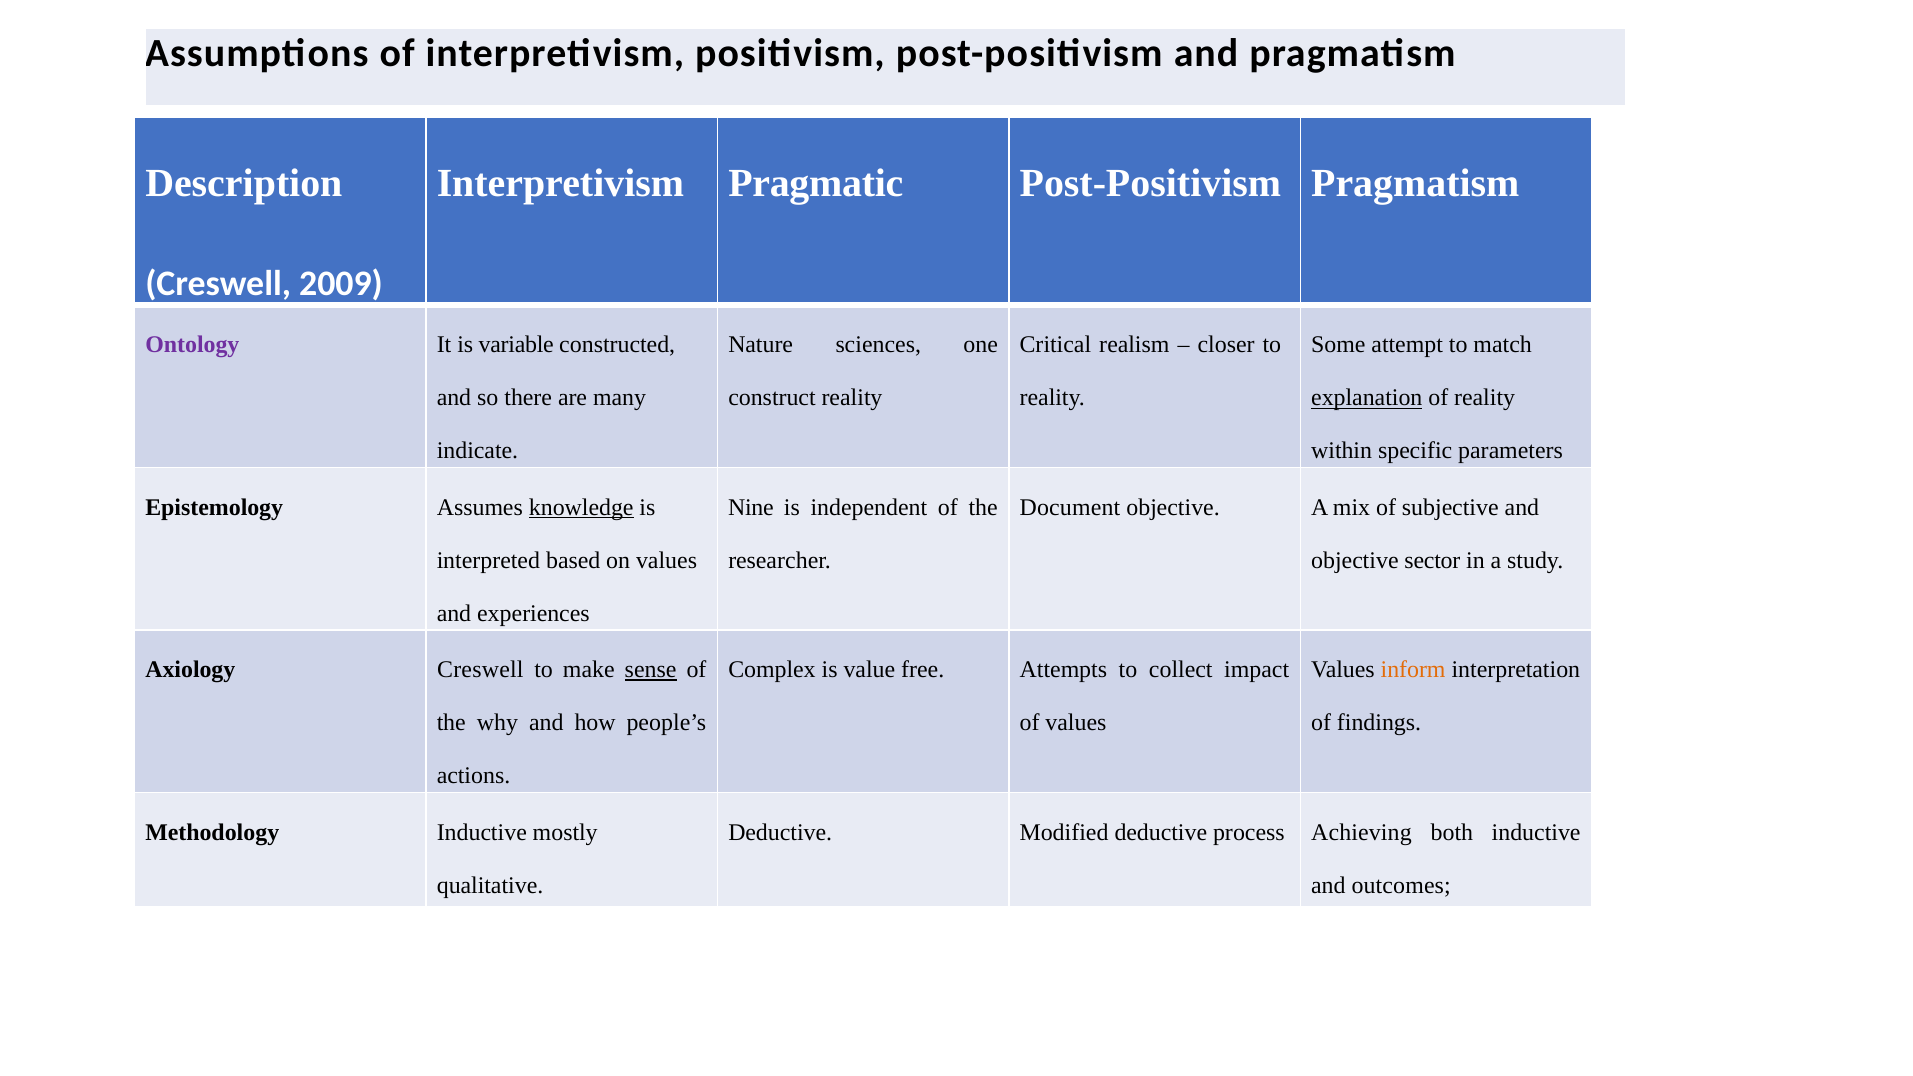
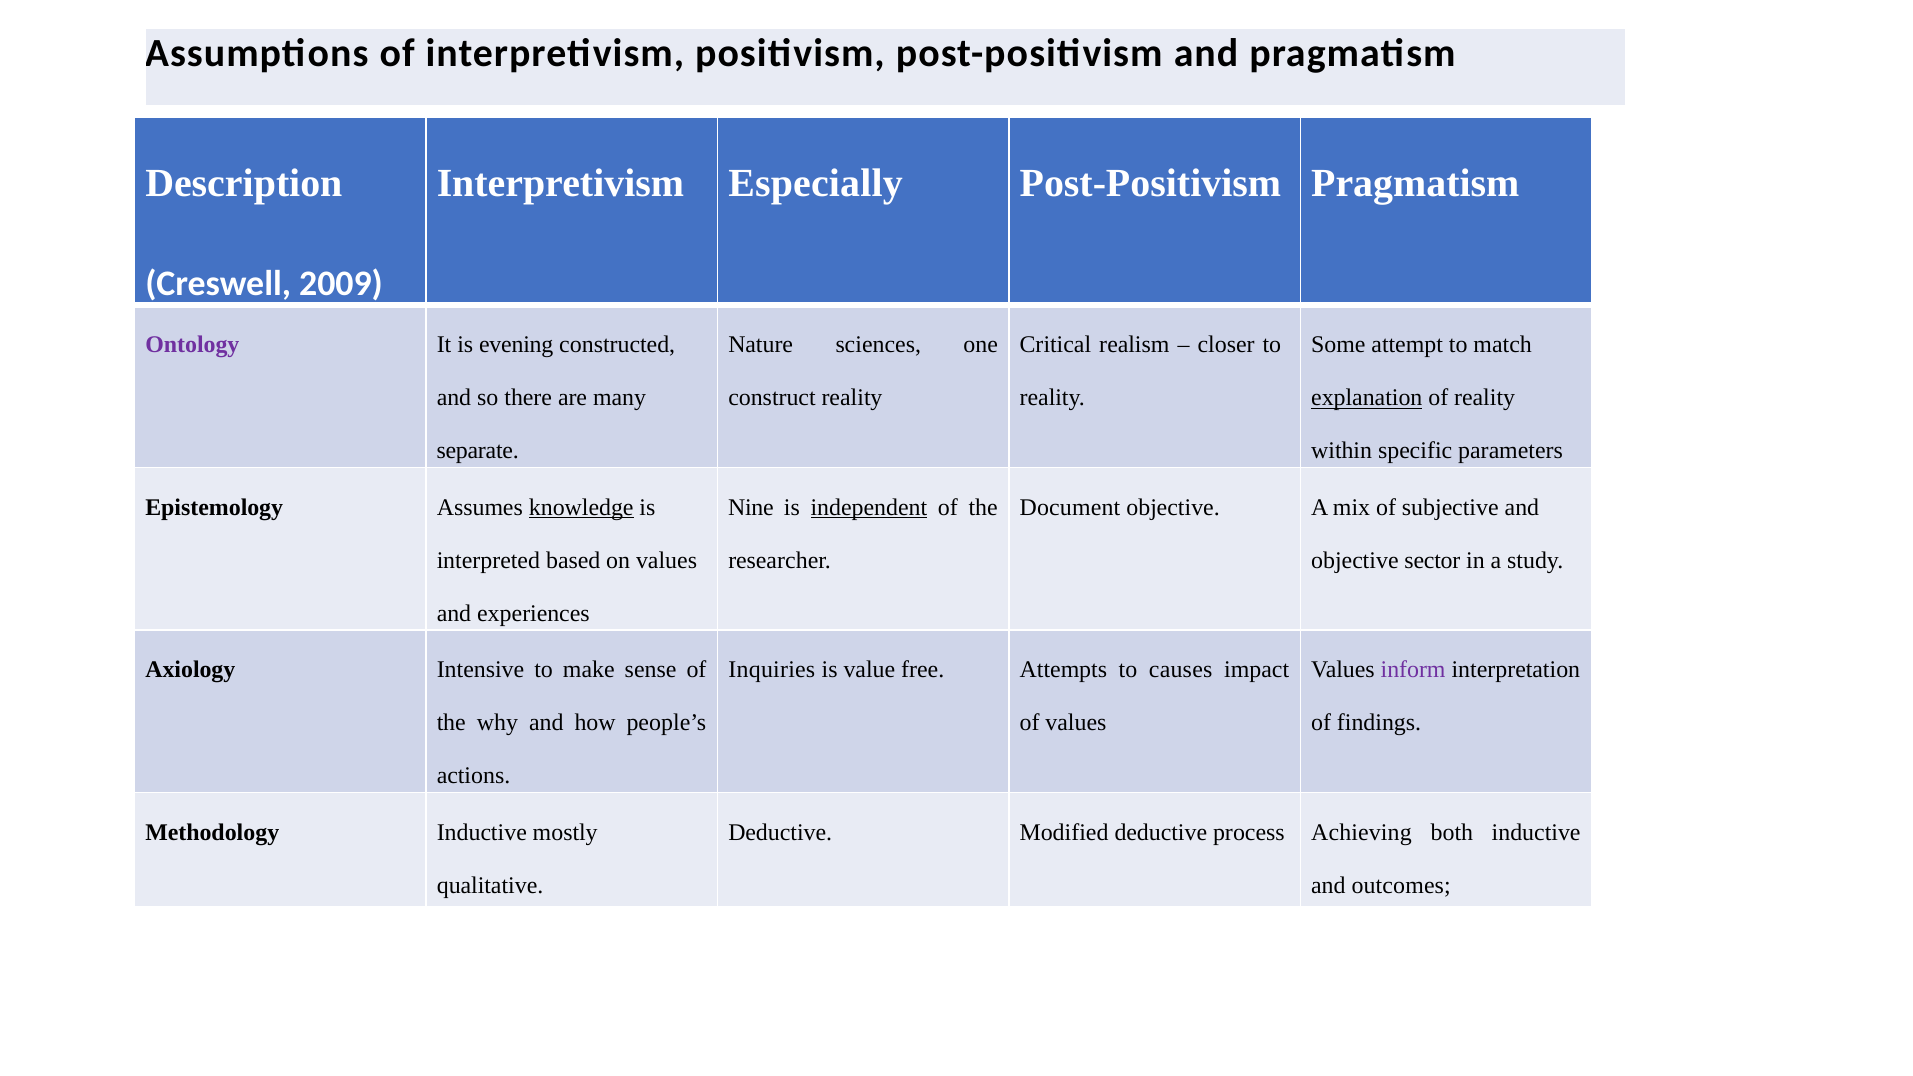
Pragmatic: Pragmatic -> Especially (816, 184)
variable: variable -> evening (516, 345)
indicate: indicate -> separate (478, 451)
independent underline: none -> present (869, 507)
Axiology Creswell: Creswell -> Intensive (480, 670)
sense underline: present -> none (651, 670)
Complex: Complex -> Inquiries (772, 670)
collect: collect -> causes (1181, 670)
inform colour: orange -> purple (1413, 670)
